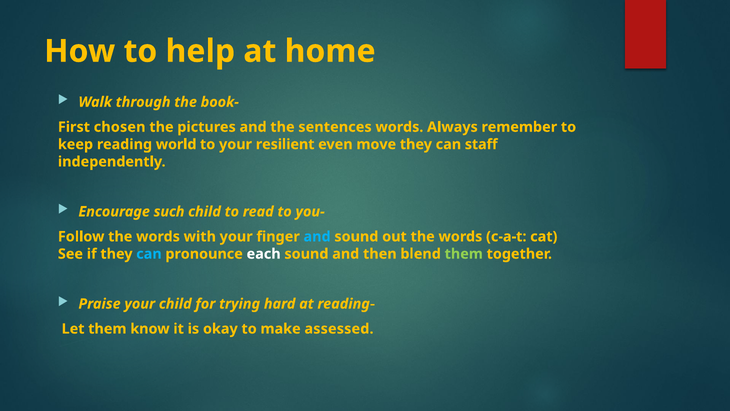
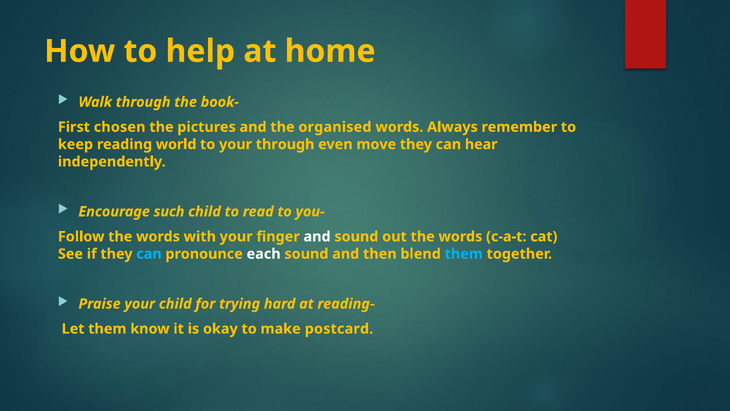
sentences: sentences -> organised (335, 127)
your resilient: resilient -> through (285, 144)
staff: staff -> hear (481, 144)
and colour: light blue -> white (317, 236)
them colour: light green -> light blue (464, 254)
assessed: assessed -> postcard (339, 329)
